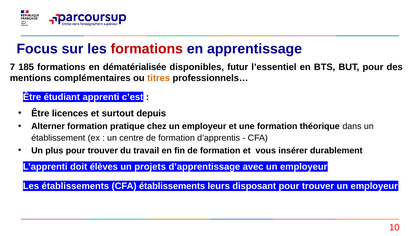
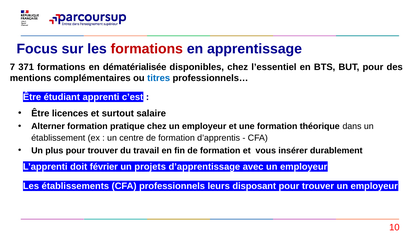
185: 185 -> 371 (26, 67)
disponibles futur: futur -> chez (238, 67)
titres colour: orange -> blue (159, 78)
depuis: depuis -> salaire (151, 113)
élèves: élèves -> février (104, 167)
CFA établissements: établissements -> professionnels (172, 186)
